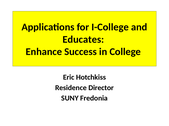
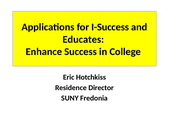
I-College: I-College -> I-Success (110, 27)
